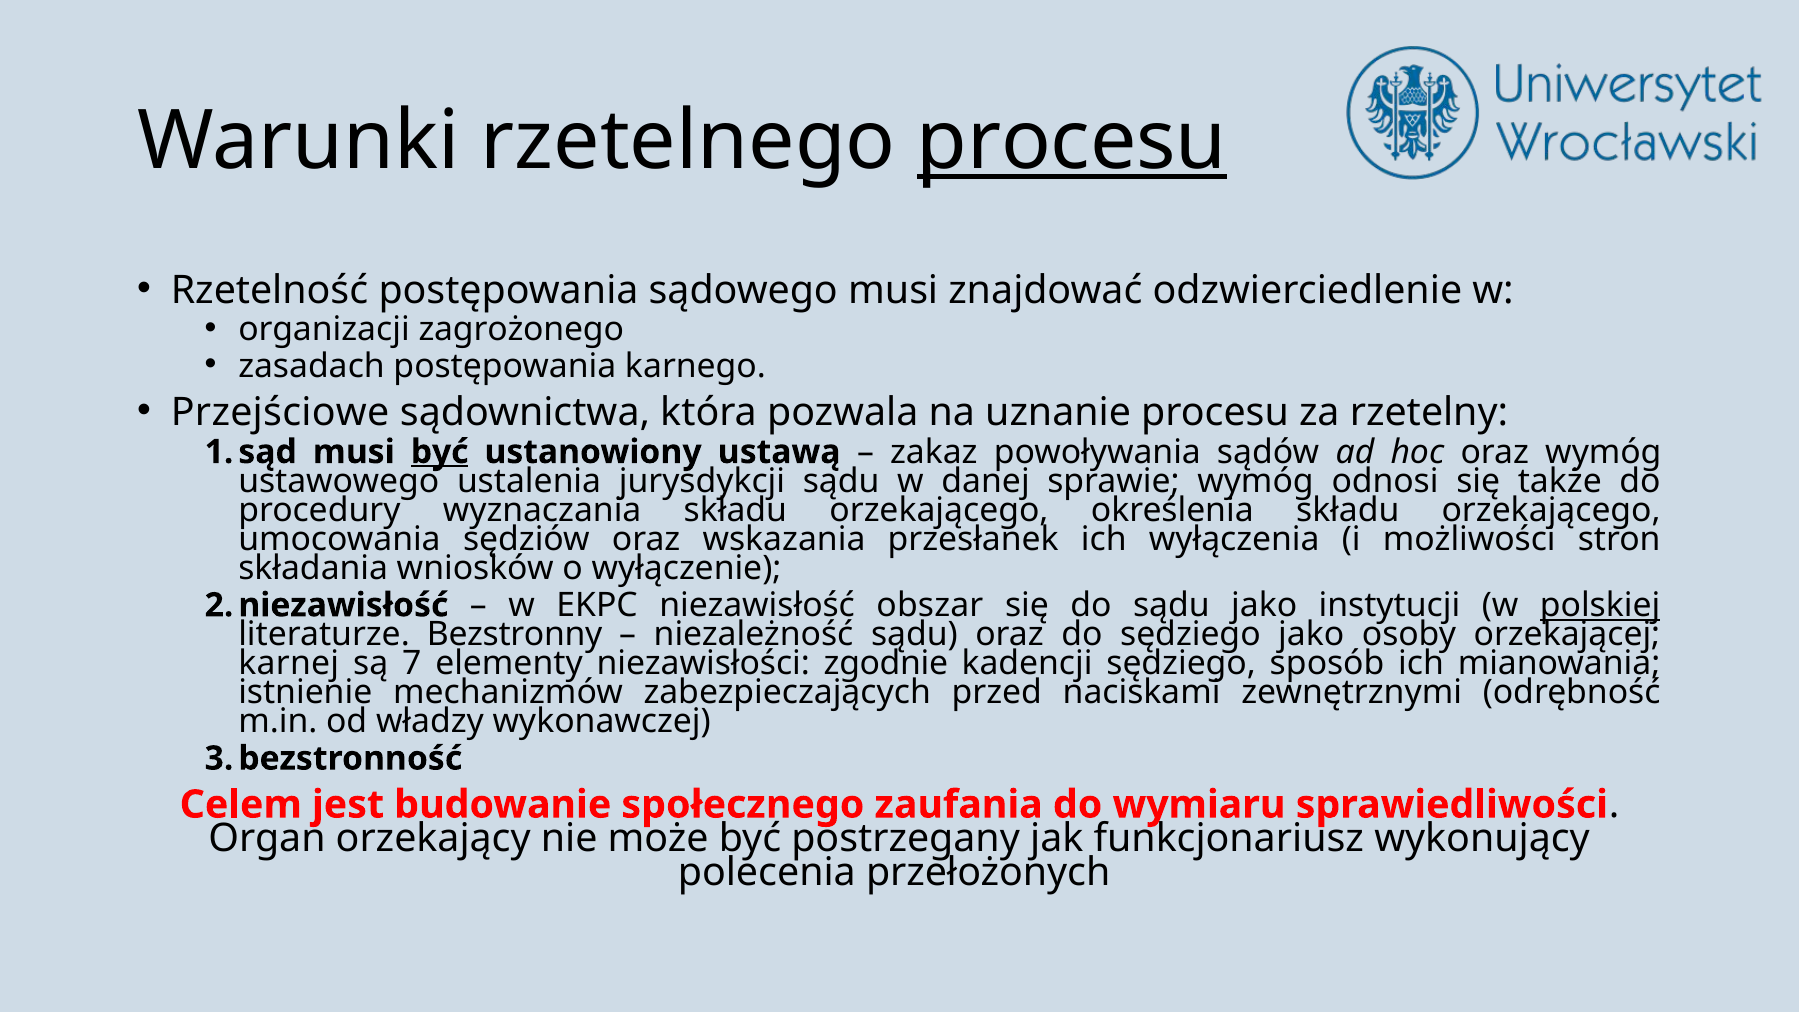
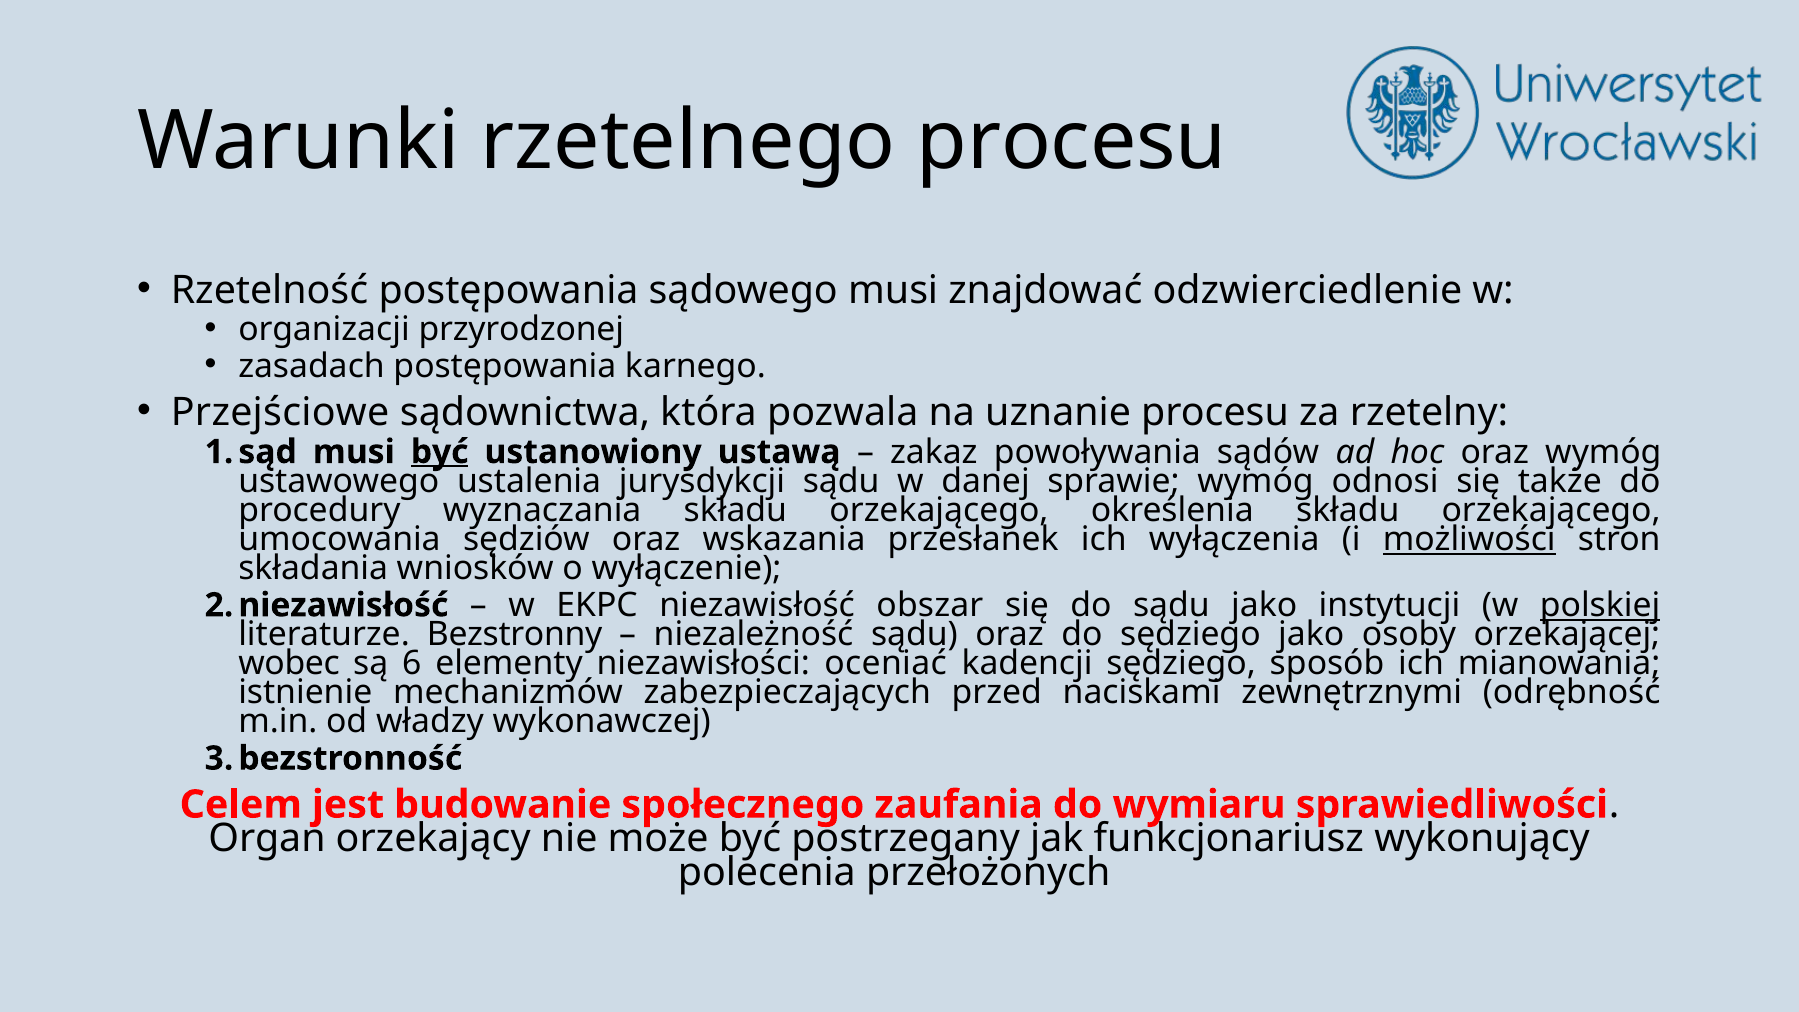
procesu underline: present -> none (1072, 141)
zagrożonego: zagrożonego -> przyrodzonej (521, 330)
możliwości underline: none -> present (1469, 539)
karnej: karnej -> wobec (289, 663)
7: 7 -> 6 (412, 663)
zgodnie: zgodnie -> oceniać (886, 663)
